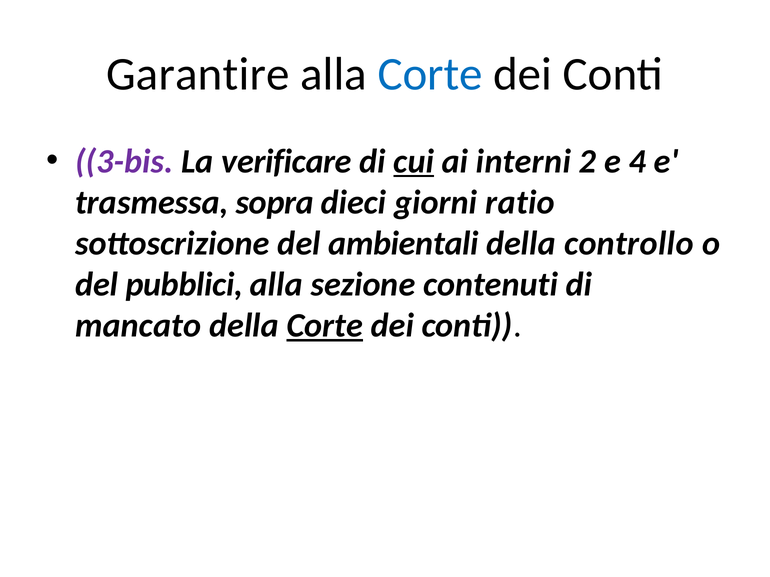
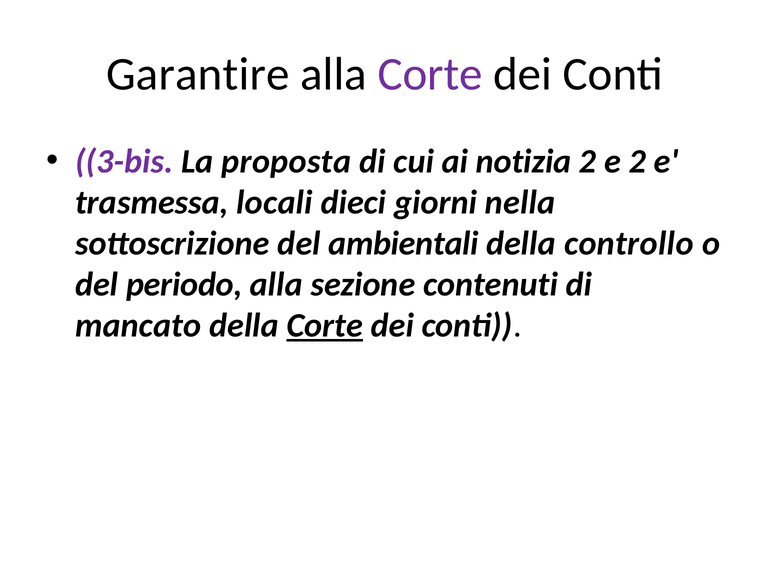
Corte colour: blue -> purple (430, 75)
verificare: verificare -> proposta (286, 162)
cui underline: present -> none (414, 162)
interni: interni -> notizia (524, 162)
e 4: 4 -> 2 (637, 162)
sopra: sopra -> locali (275, 203)
ratio: ratio -> nella (520, 203)
pubblici: pubblici -> periodo (184, 285)
